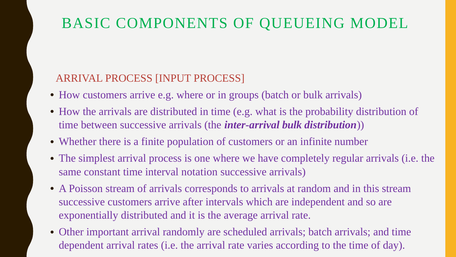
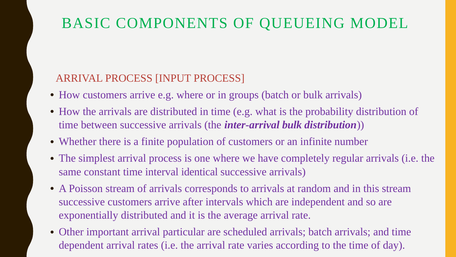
notation: notation -> identical (200, 171)
randomly: randomly -> particular (184, 232)
